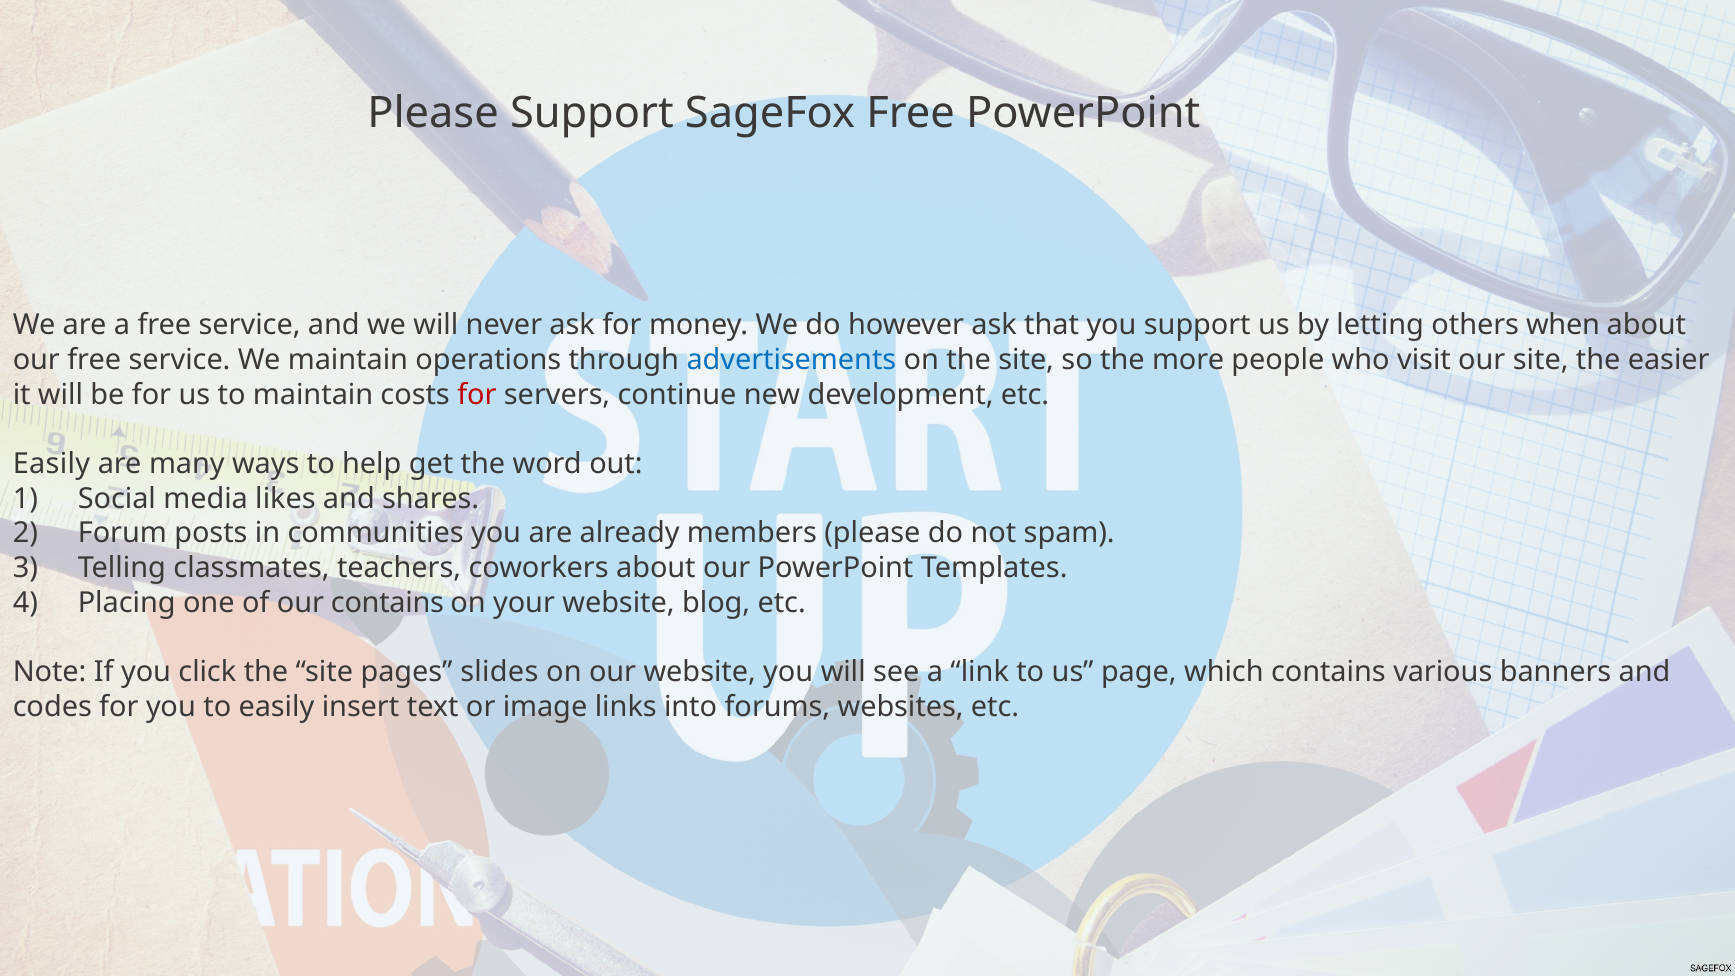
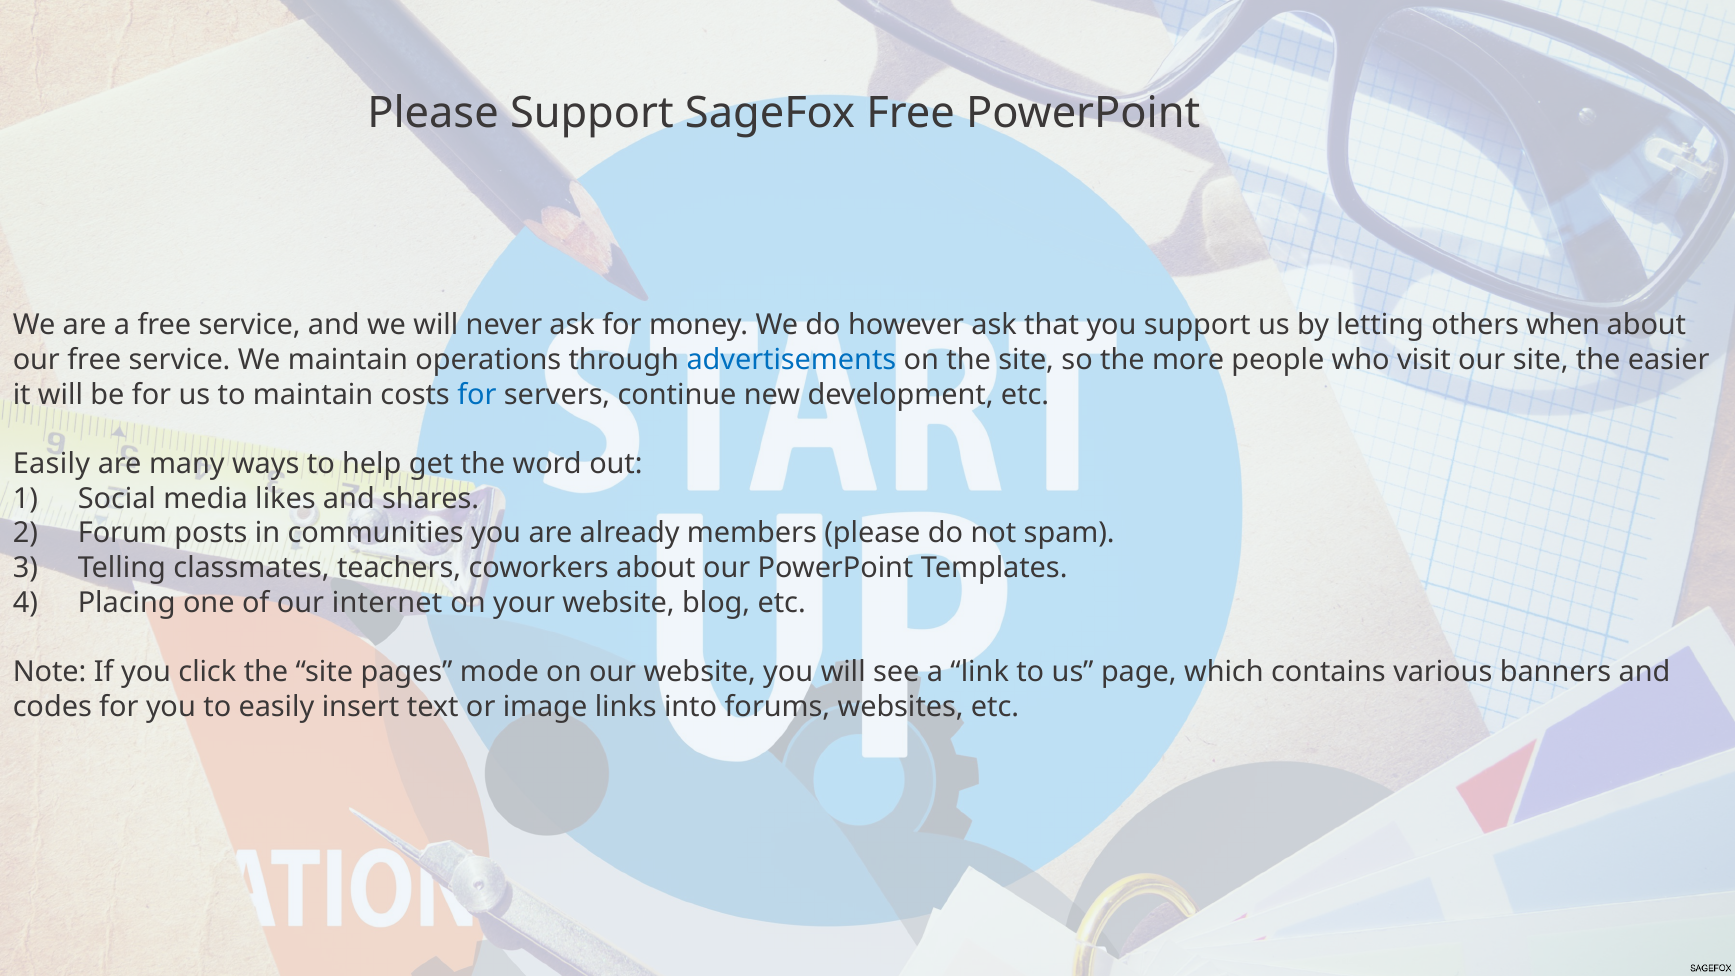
for colour: red -> blue (477, 395)
our contains: contains -> internet (387, 603)
slides: slides -> mode (499, 672)
